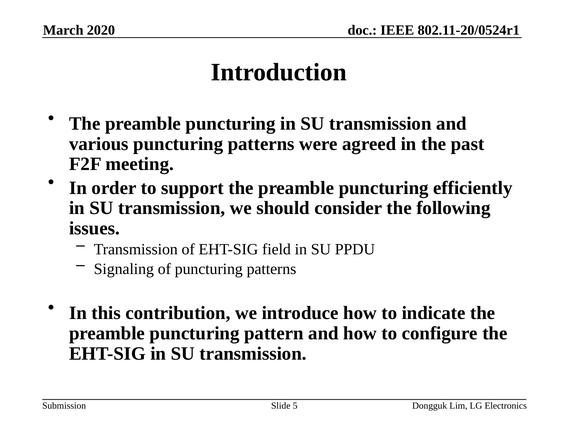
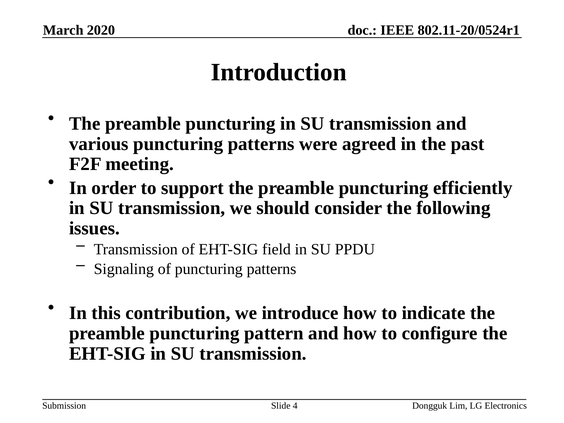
5: 5 -> 4 (295, 406)
